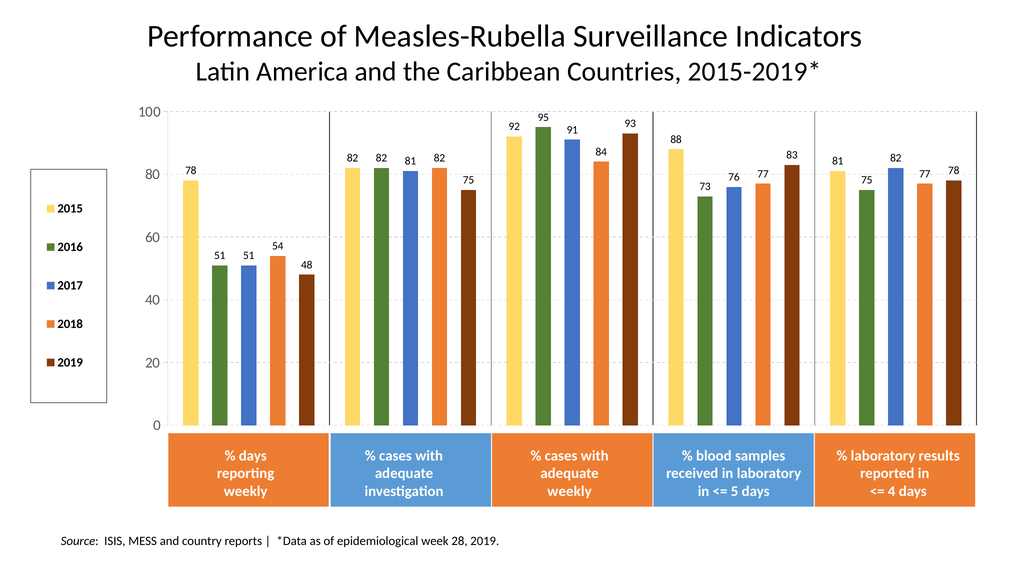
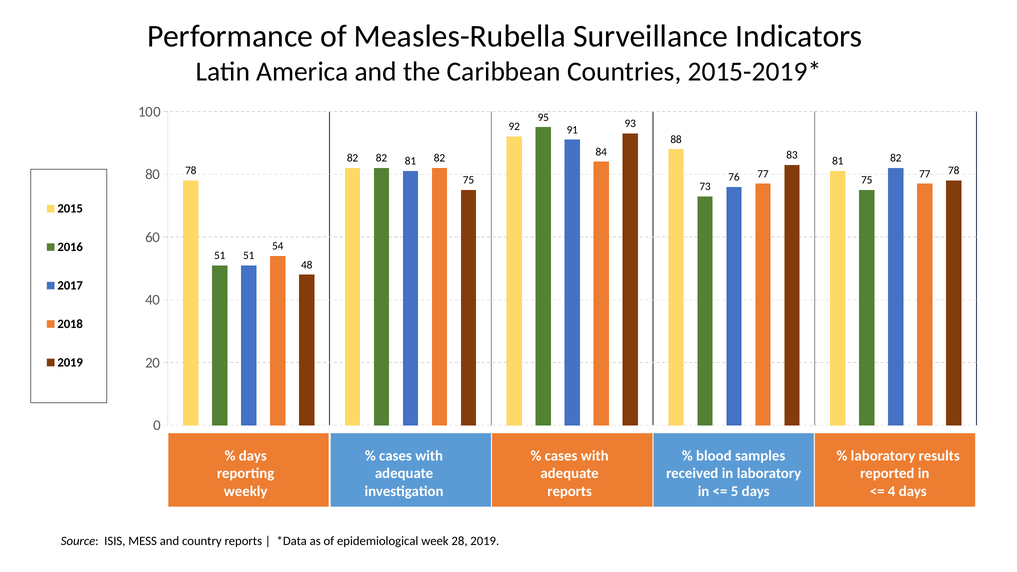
weekly: weekly -> reports (570, 491)
